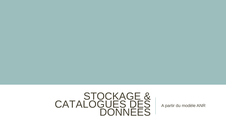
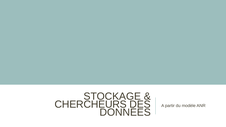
CATALOGUES: CATALOGUES -> CHERCHEURS (91, 104)
